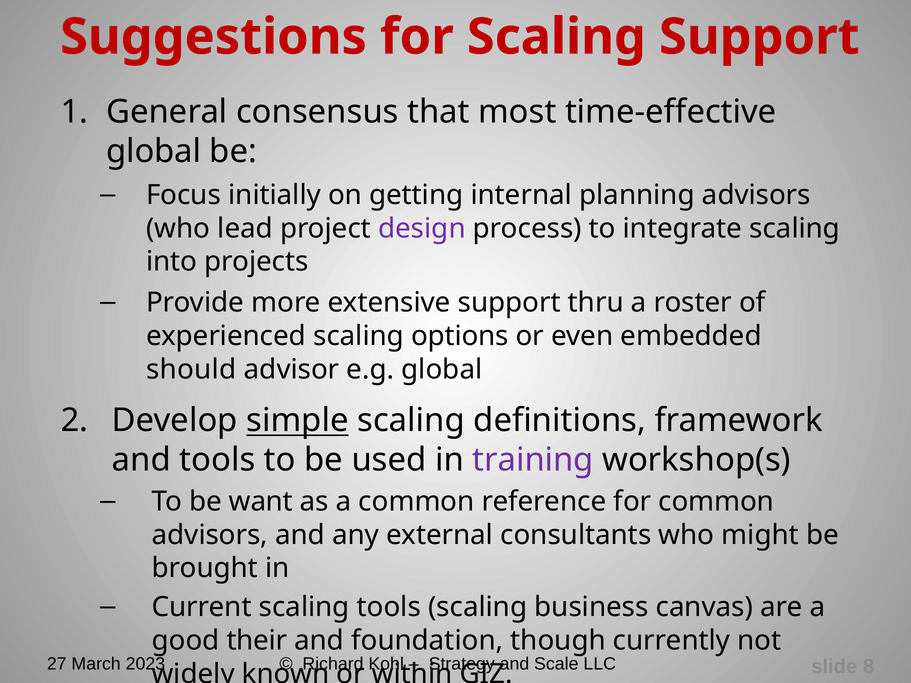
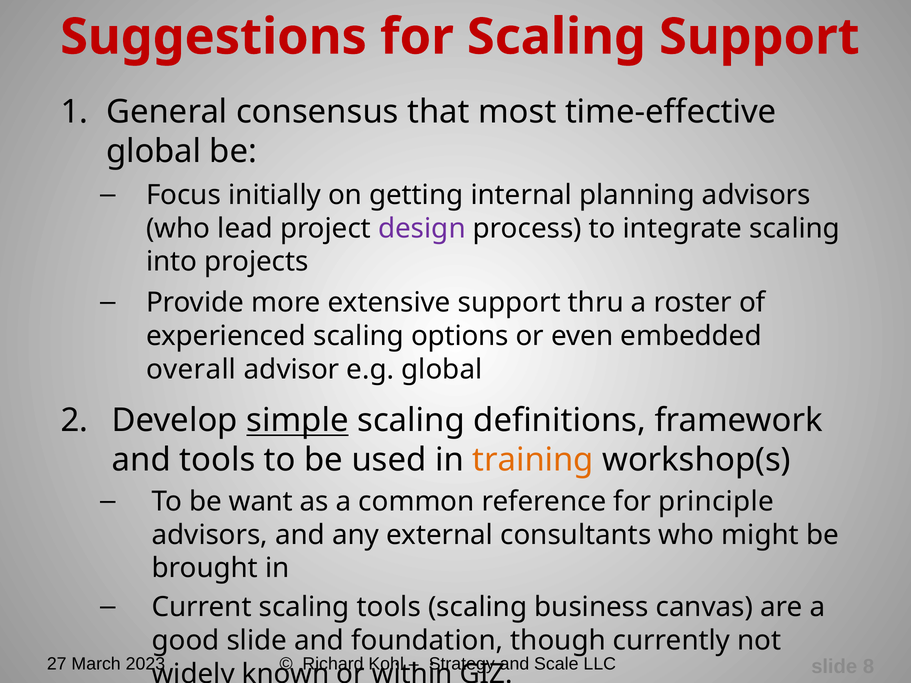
should: should -> overall (191, 370)
training colour: purple -> orange (533, 460)
for common: common -> principle (716, 502)
good their: their -> slide (257, 641)
